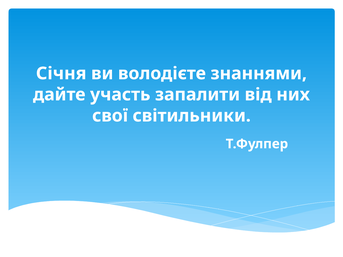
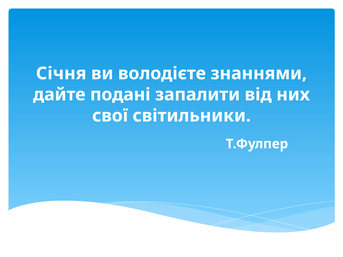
участь: участь -> подані (120, 95)
